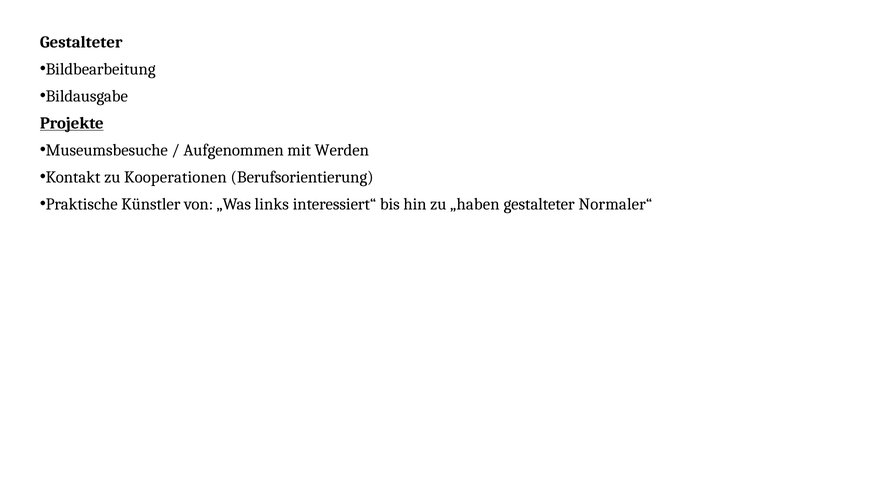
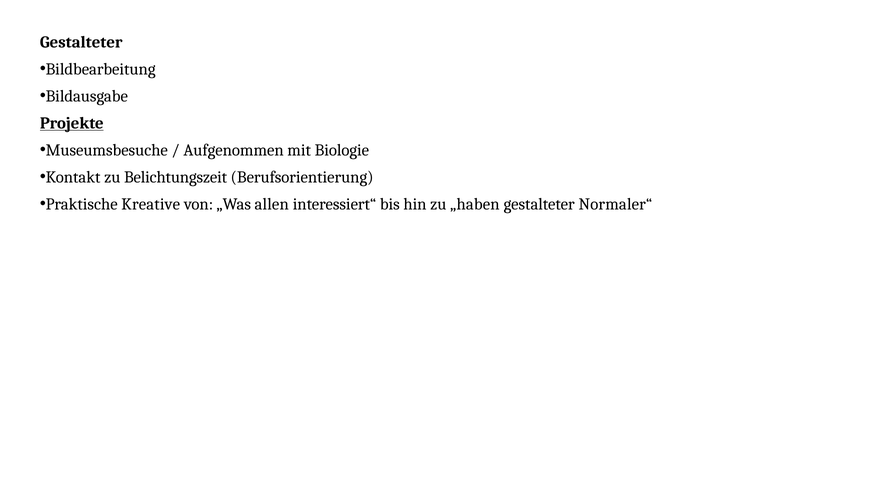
Werden: Werden -> Biologie (342, 150)
Kooperationen: Kooperationen -> Belichtungszeit (176, 177)
Künstler: Künstler -> Kreative (151, 204)
links: links -> allen (272, 204)
